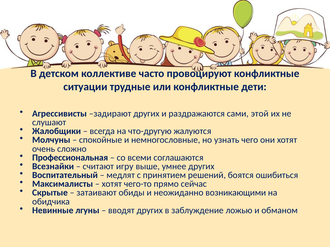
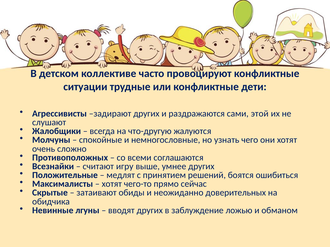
Профессиональная: Профессиональная -> Противоположных (70, 158)
Воспитательный: Воспитательный -> Положительные (65, 175)
возникающими: возникающими -> доверительных (236, 193)
